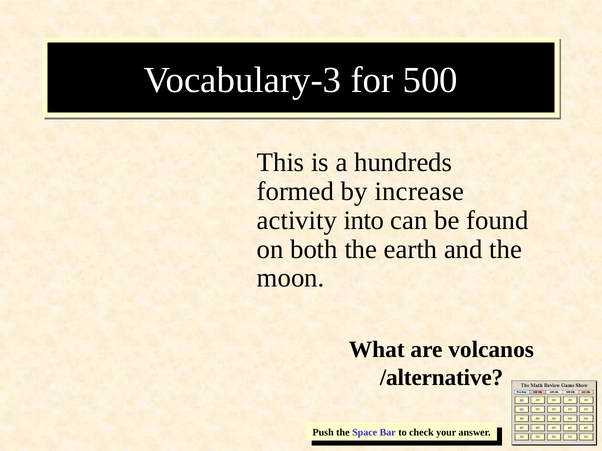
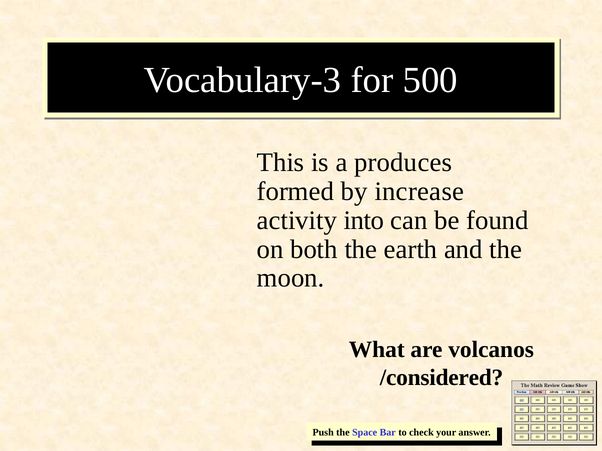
hundreds: hundreds -> produces (403, 163)
/alternative: /alternative -> /considered (442, 378)
